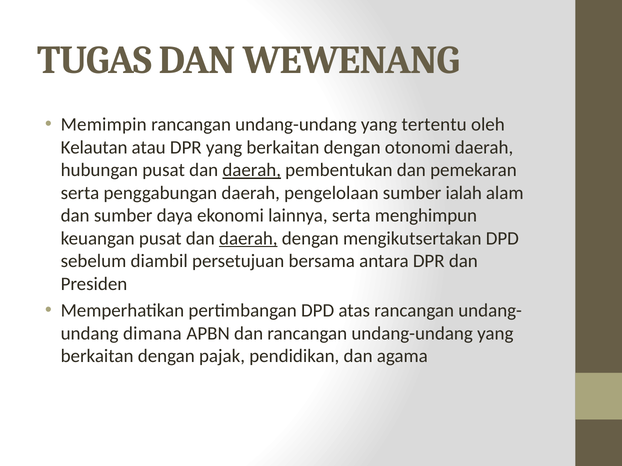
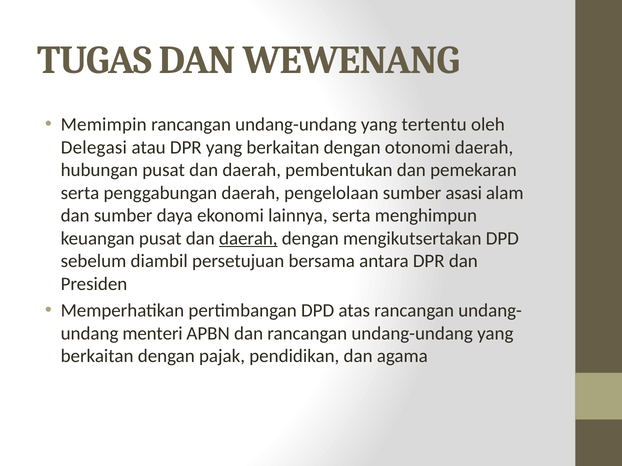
Kelautan: Kelautan -> Delegasi (94, 147)
daerah underline: present -> none (252, 170)
ialah: ialah -> asasi (464, 193)
dimana: dimana -> menteri (153, 334)
